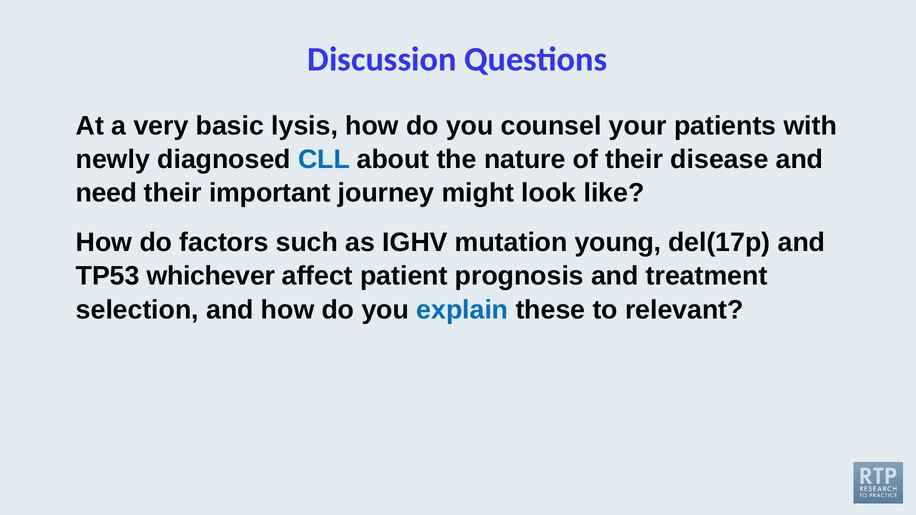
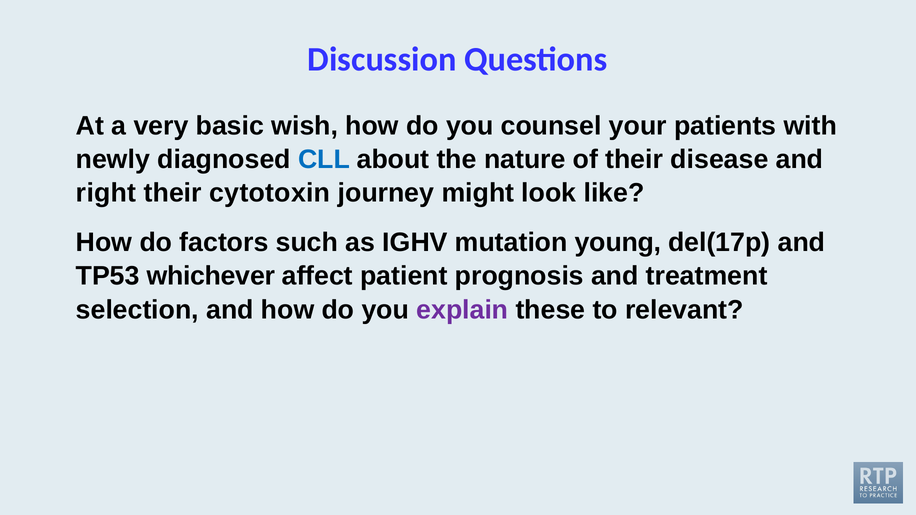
lysis: lysis -> wish (305, 126)
need: need -> right (106, 193)
important: important -> cytotoxin (270, 193)
explain colour: blue -> purple (462, 310)
